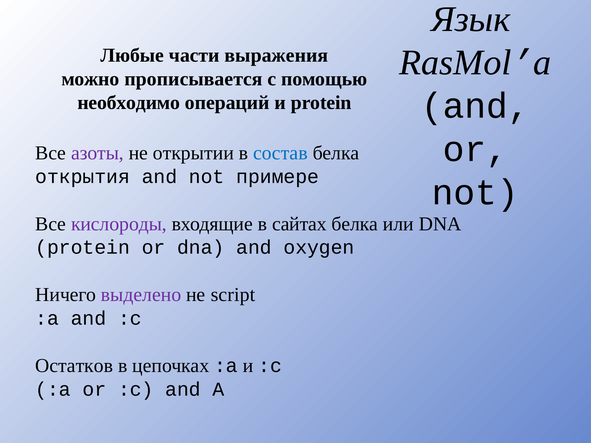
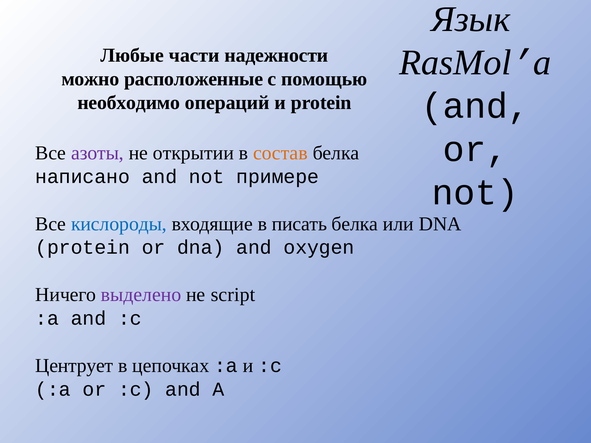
выражения: выражения -> надежности (276, 55)
прописывается: прописывается -> расположенные (194, 79)
состав colour: blue -> orange (280, 153)
открытия: открытия -> написано (83, 177)
кислороды colour: purple -> blue (119, 224)
сайтах: сайтах -> писать (299, 224)
Остатков: Остатков -> Центрует (74, 366)
